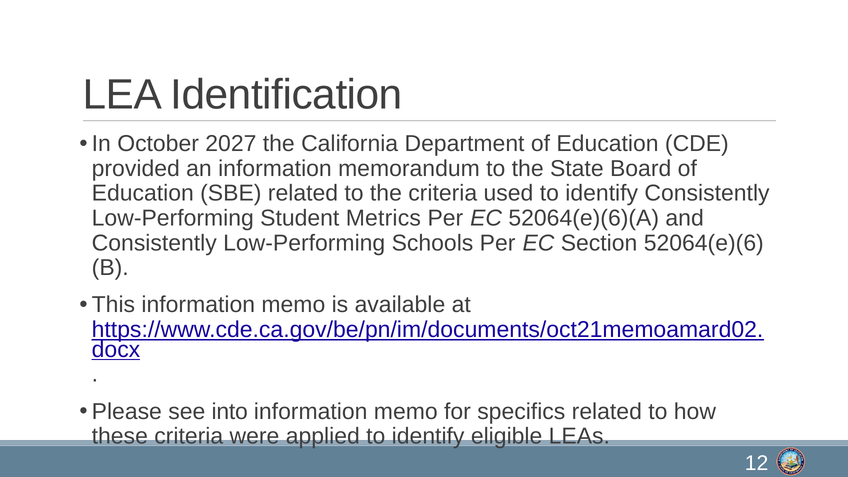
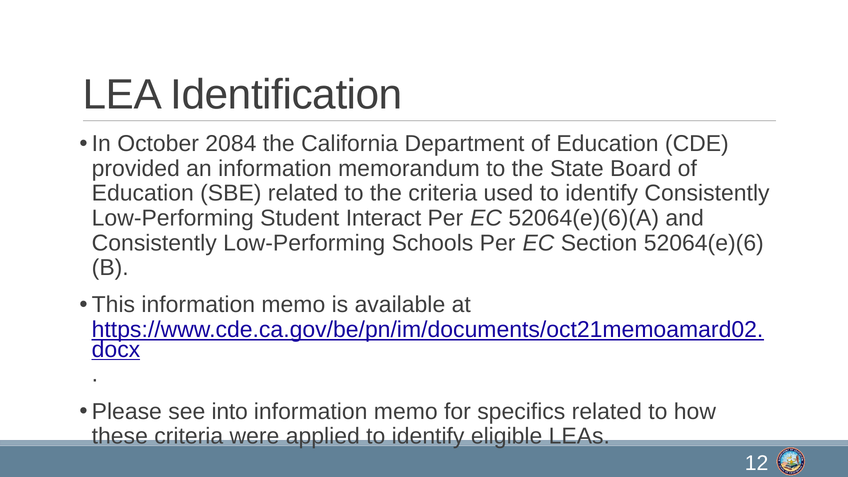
2027: 2027 -> 2084 (231, 144)
Metrics: Metrics -> Interact (384, 218)
